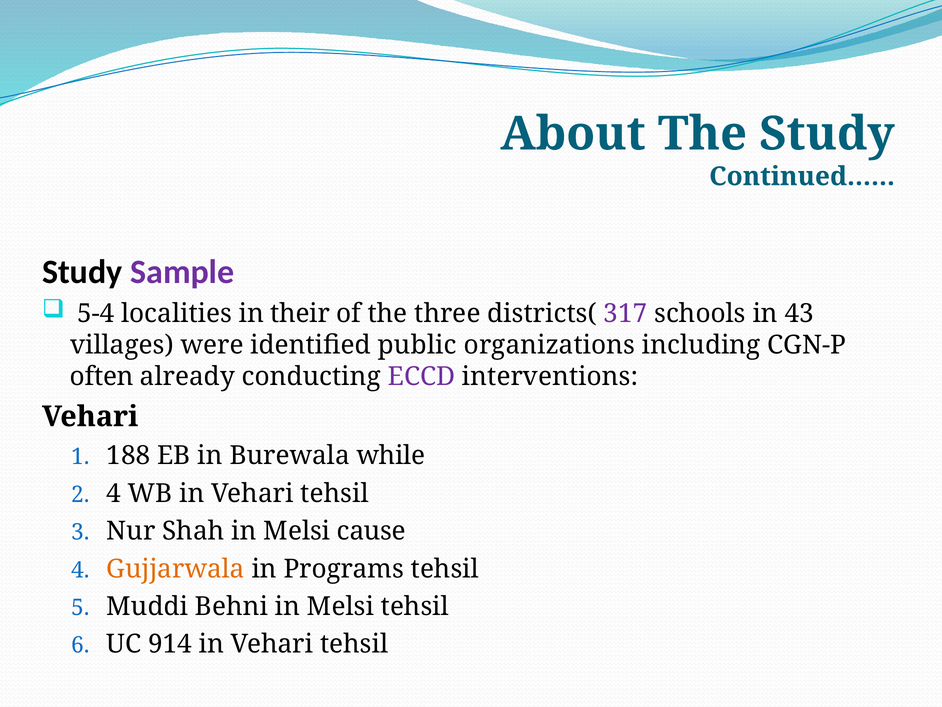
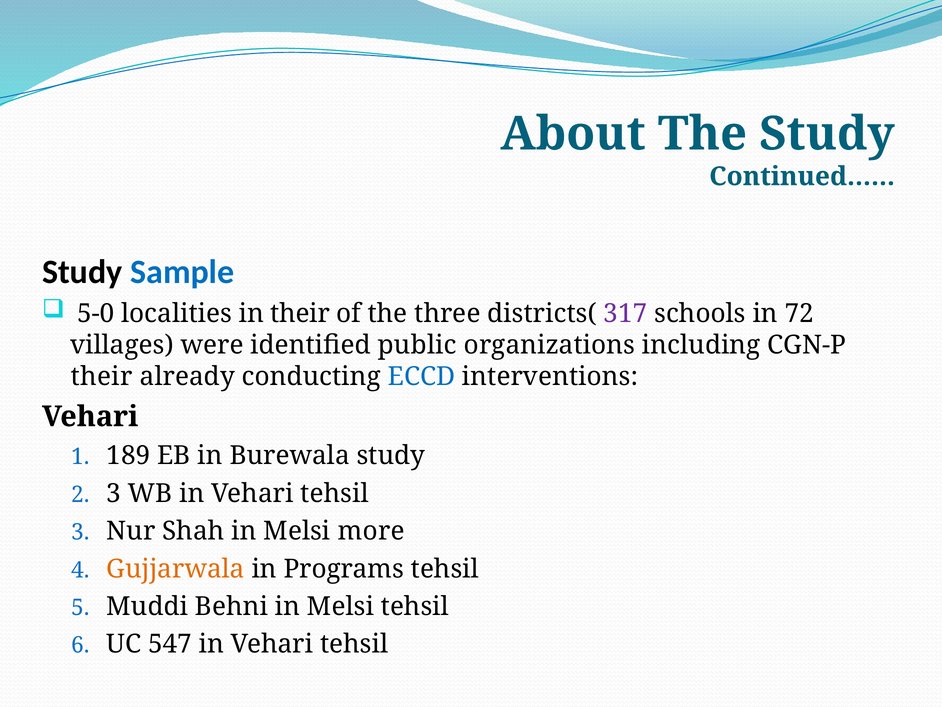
Sample colour: purple -> blue (182, 272)
5-4: 5-4 -> 5-0 (96, 314)
43: 43 -> 72 (799, 314)
often: often -> their (102, 376)
ECCD colour: purple -> blue (421, 376)
188: 188 -> 189 (128, 455)
Burewala while: while -> study (391, 455)
4: 4 -> 3 (114, 493)
cause: cause -> more (371, 531)
914: 914 -> 547 (170, 644)
